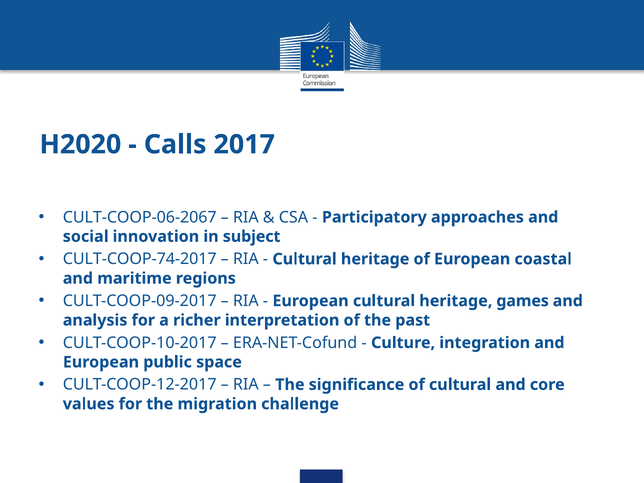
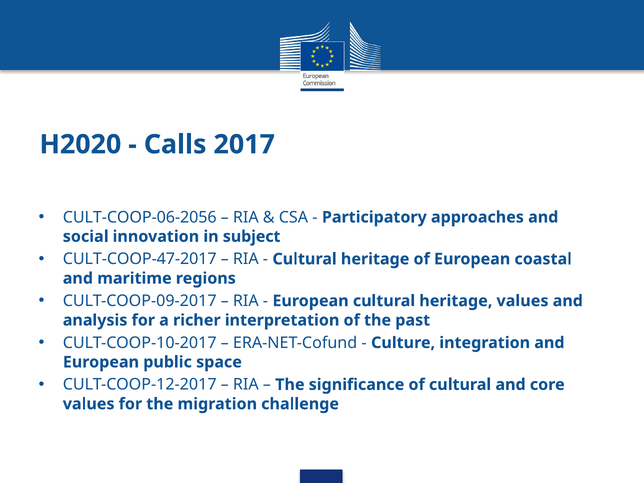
CULT-COOP-06-2067: CULT-COOP-06-2067 -> CULT-COOP-06-2056 (140, 217)
CULT-COOP-74-2017: CULT-COOP-74-2017 -> CULT-COOP-47-2017 (140, 259)
heritage games: games -> values (522, 301)
